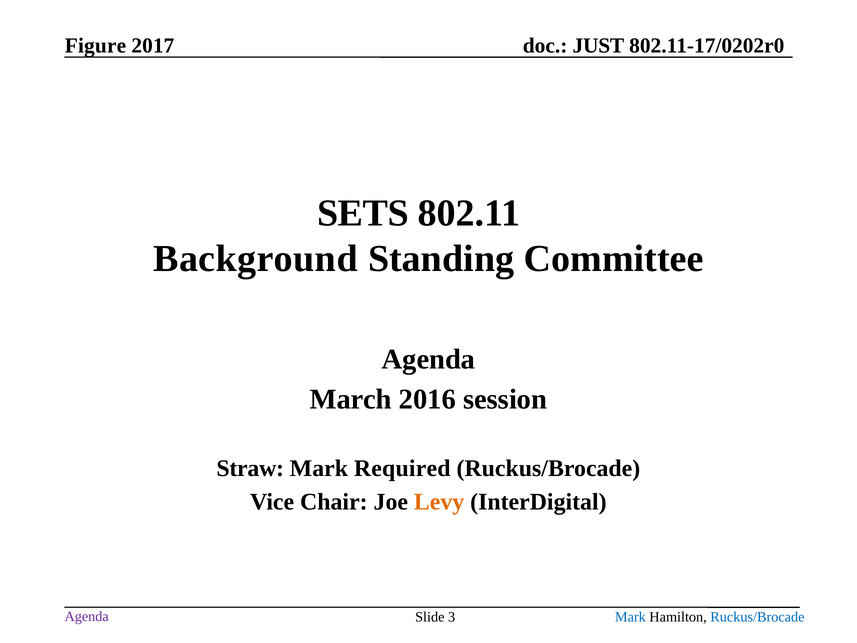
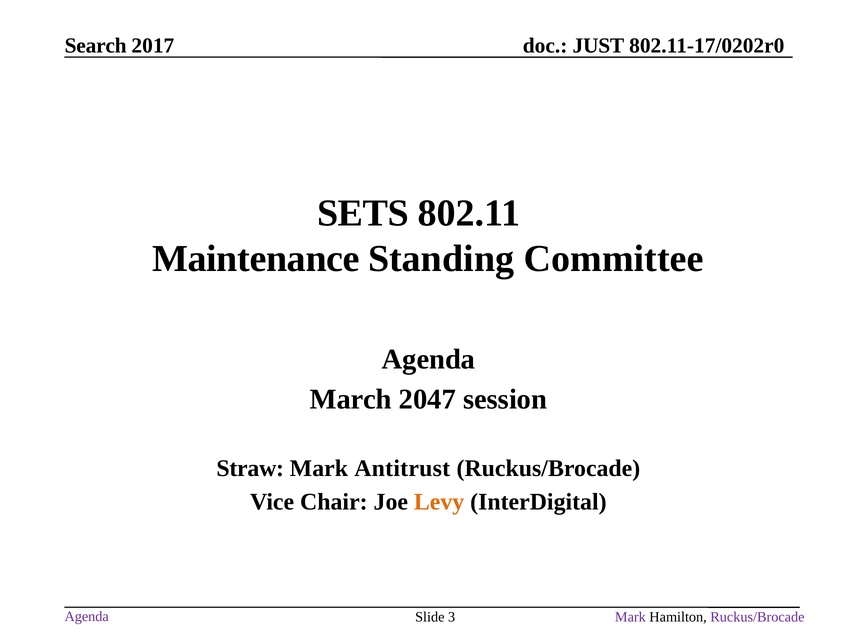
Figure: Figure -> Search (96, 46)
Background: Background -> Maintenance (256, 259)
2016: 2016 -> 2047 (427, 399)
Required: Required -> Antitrust (402, 468)
Mark colour: blue -> purple (630, 617)
Ruckus/Brocade colour: blue -> purple (757, 617)
